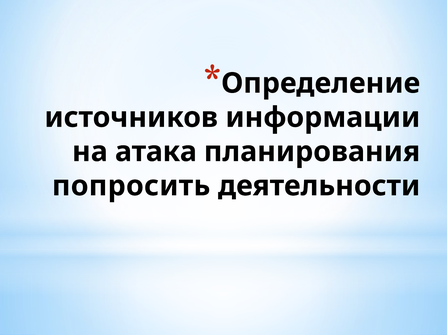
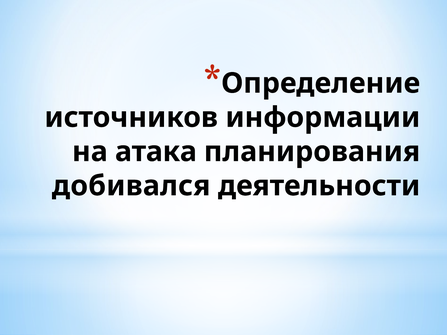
попросить: попросить -> добивался (131, 186)
